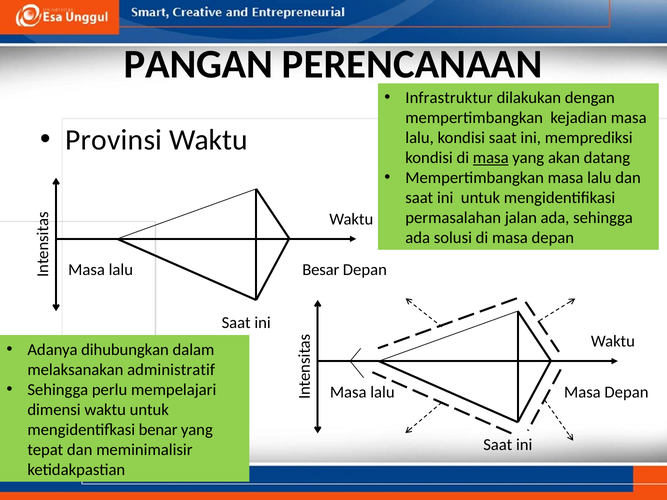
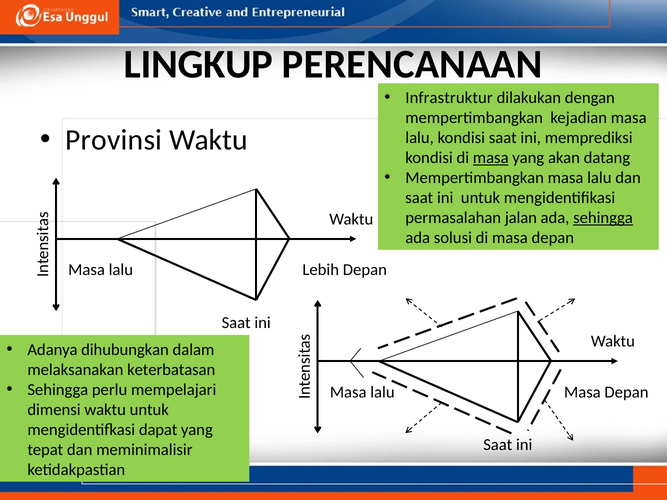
PANGAN: PANGAN -> LINGKUP (199, 65)
sehingga underline: none -> present (603, 218)
Besar: Besar -> Lebih (321, 270)
administratif: administratif -> keterbatasan (171, 370)
benar: benar -> dapat (158, 430)
